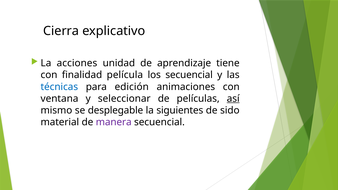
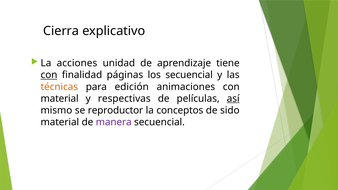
con underline: none -> present (49, 75)
película: película -> páginas (125, 75)
técnicas colour: blue -> orange (59, 87)
ventana: ventana -> material (60, 99)
seleccionar: seleccionar -> respectivas (124, 99)
desplegable: desplegable -> reproductor (115, 110)
siguientes: siguientes -> conceptos (180, 110)
